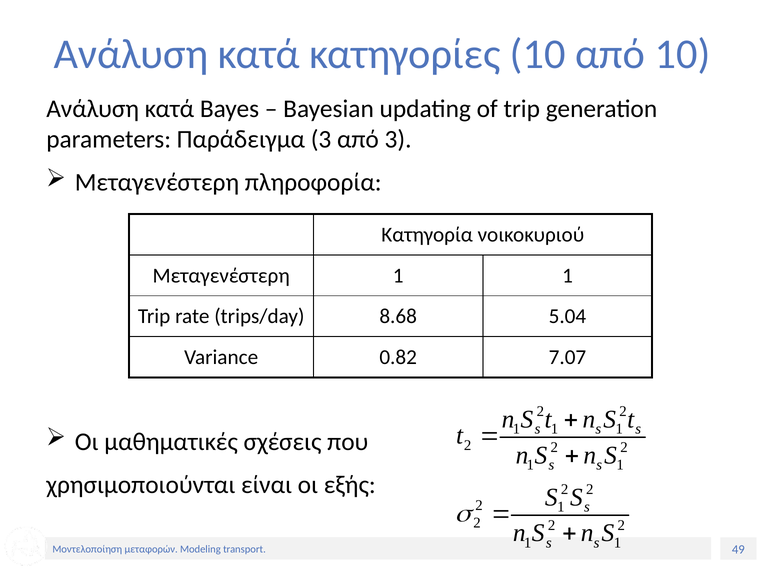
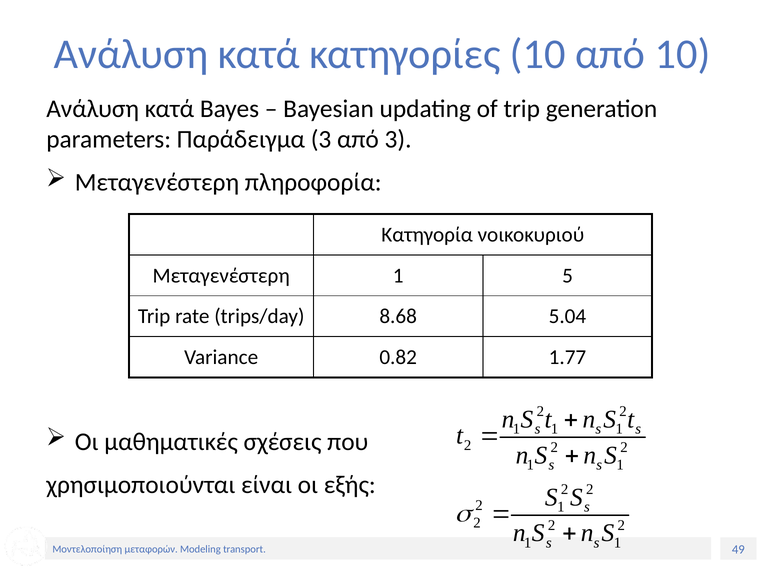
Μεταγενέστερη 1 1: 1 -> 5 (567, 275)
7.07: 7.07 -> 1.77 (567, 357)
